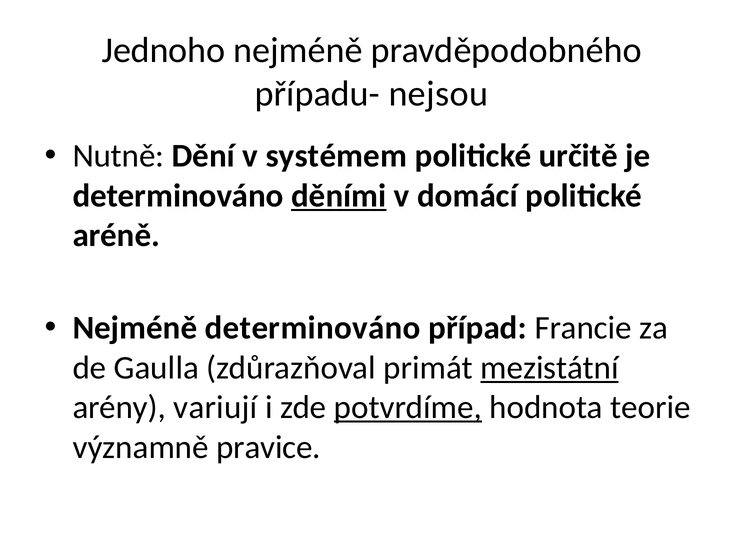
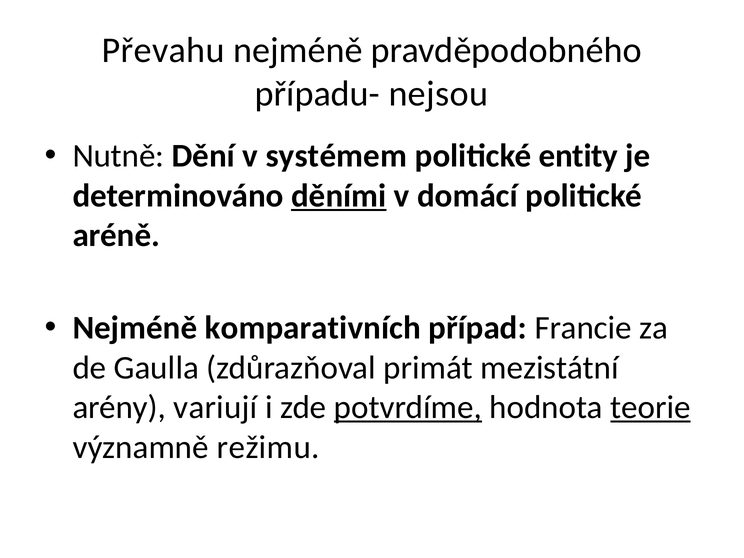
Jednoho: Jednoho -> Převahu (163, 50)
určitě: určitě -> entity (578, 156)
Nejméně determinováno: determinováno -> komparativních (313, 328)
mezistátní underline: present -> none (550, 368)
teorie underline: none -> present (650, 407)
pravice: pravice -> režimu (268, 447)
